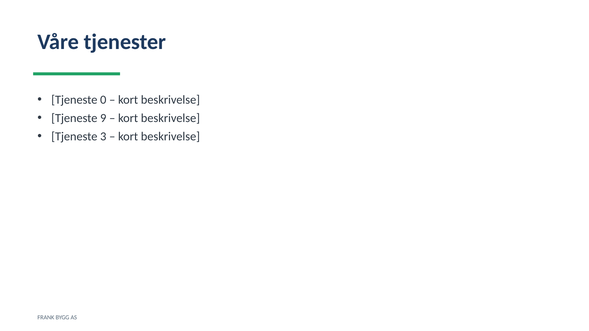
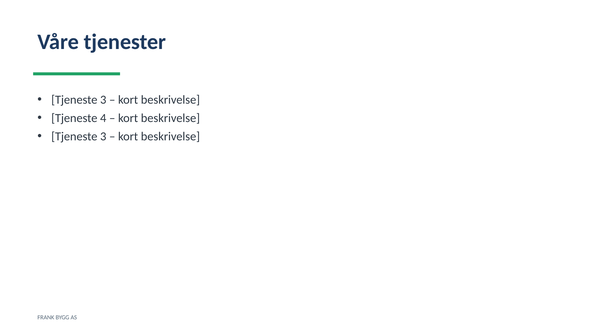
0: 0 -> 3 (103, 100)
9: 9 -> 4 (103, 118)
